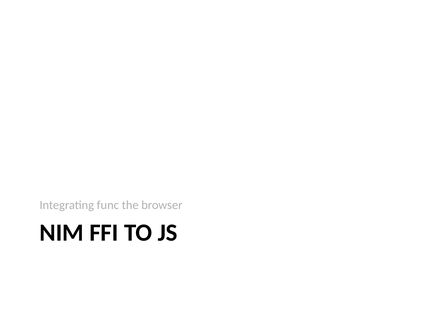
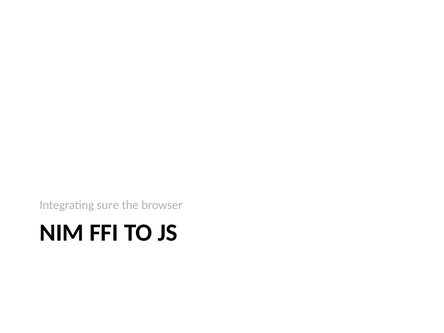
func: func -> sure (108, 205)
